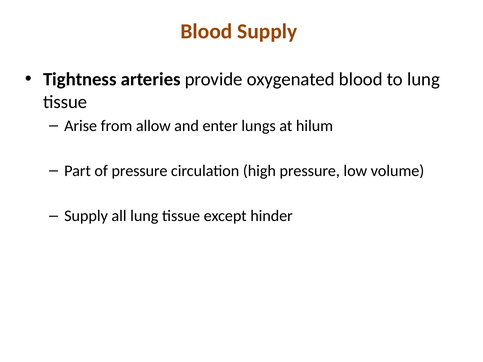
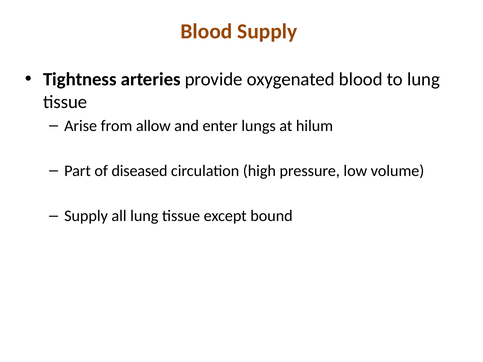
of pressure: pressure -> diseased (139, 171)
hinder: hinder -> bound (272, 216)
